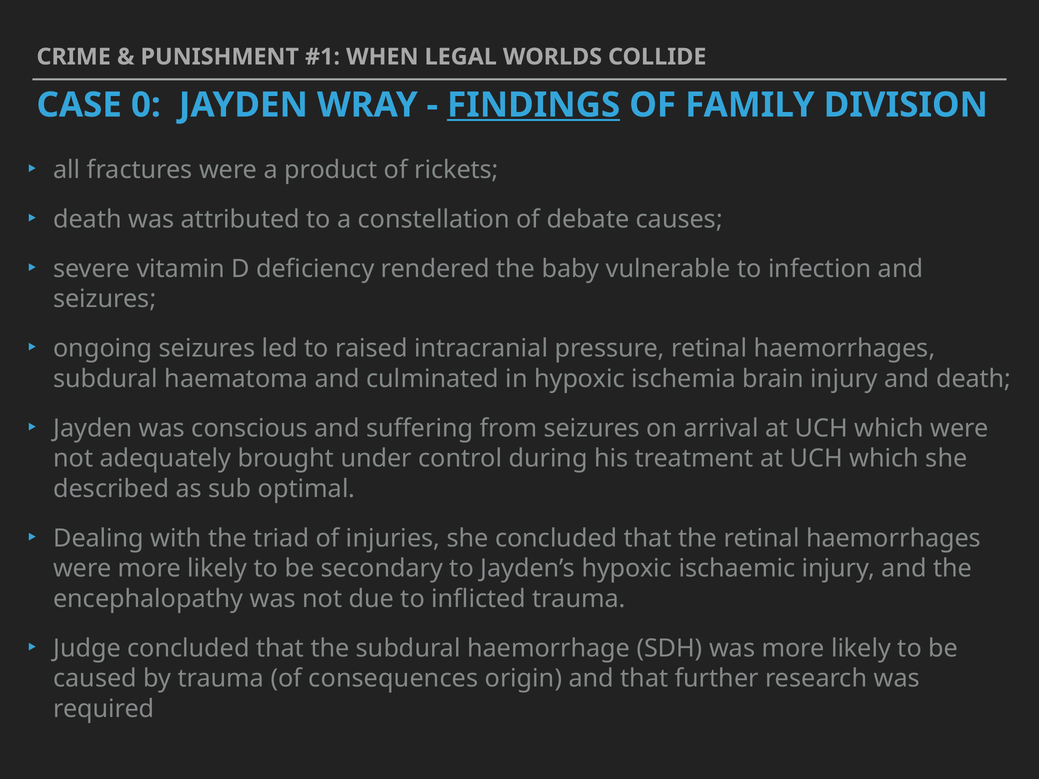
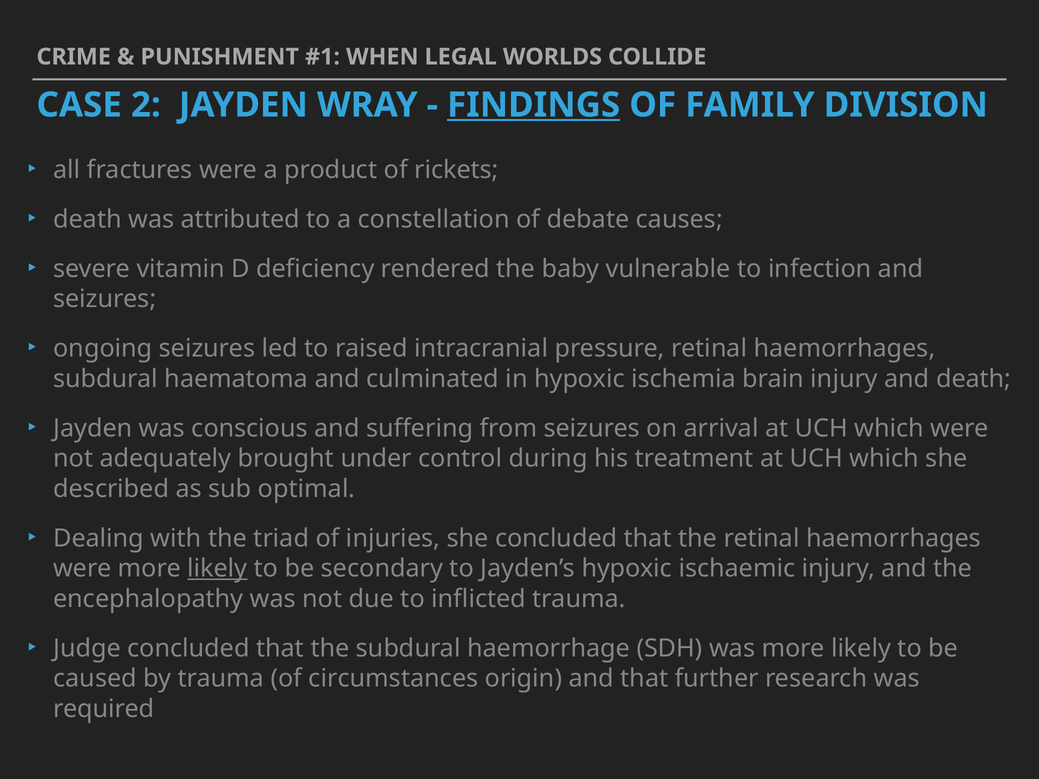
0: 0 -> 2 (146, 105)
likely underline: none -> present (217, 569)
consequences: consequences -> circumstances (393, 679)
